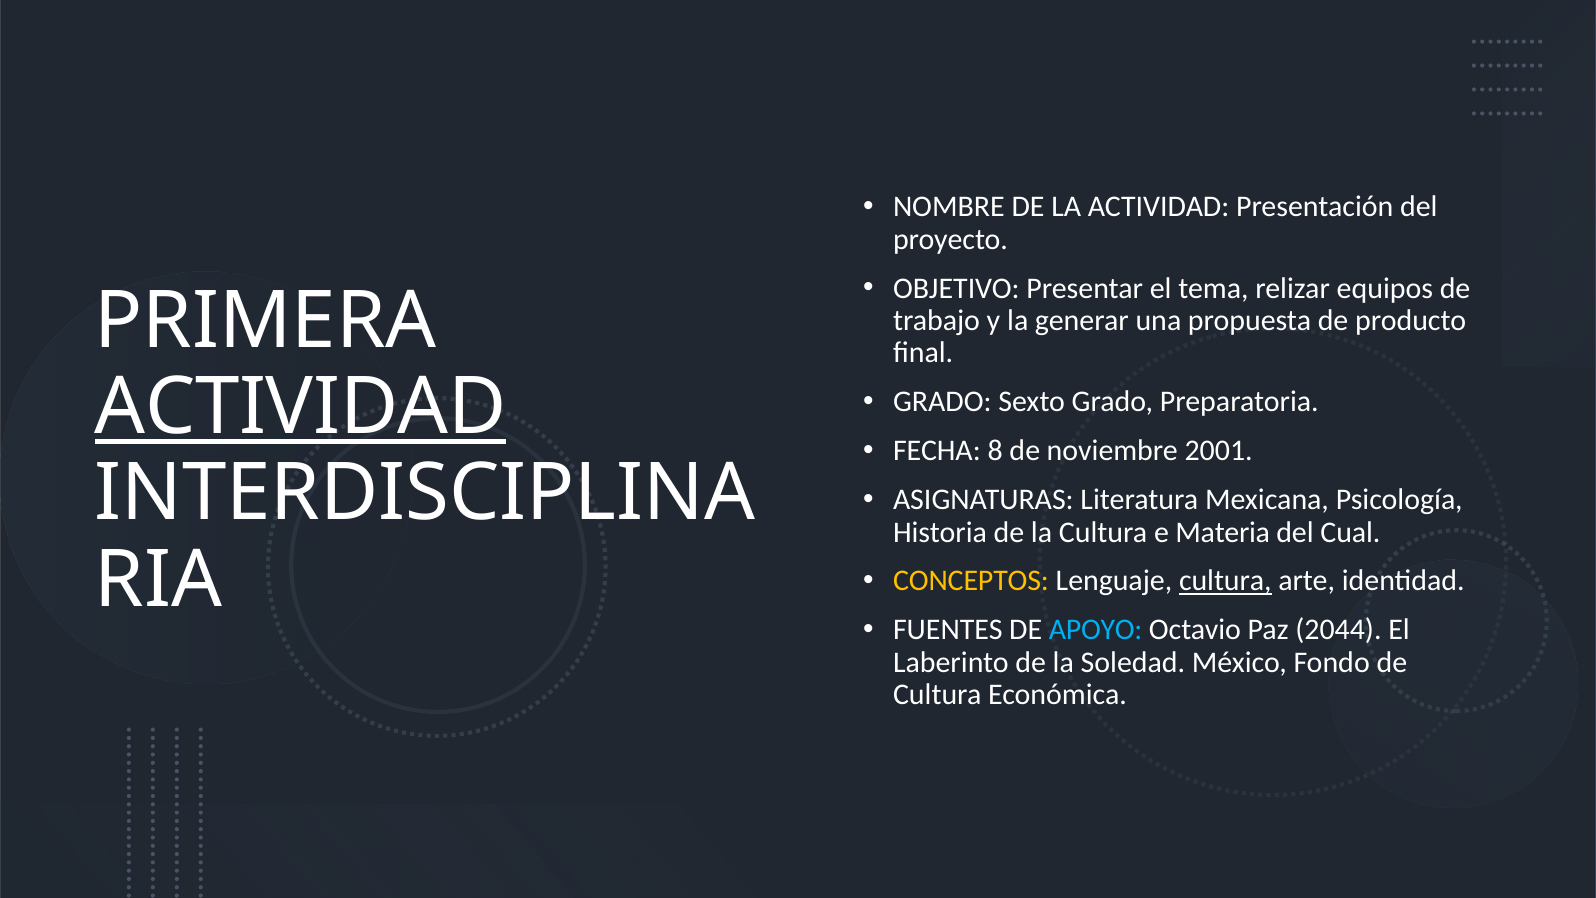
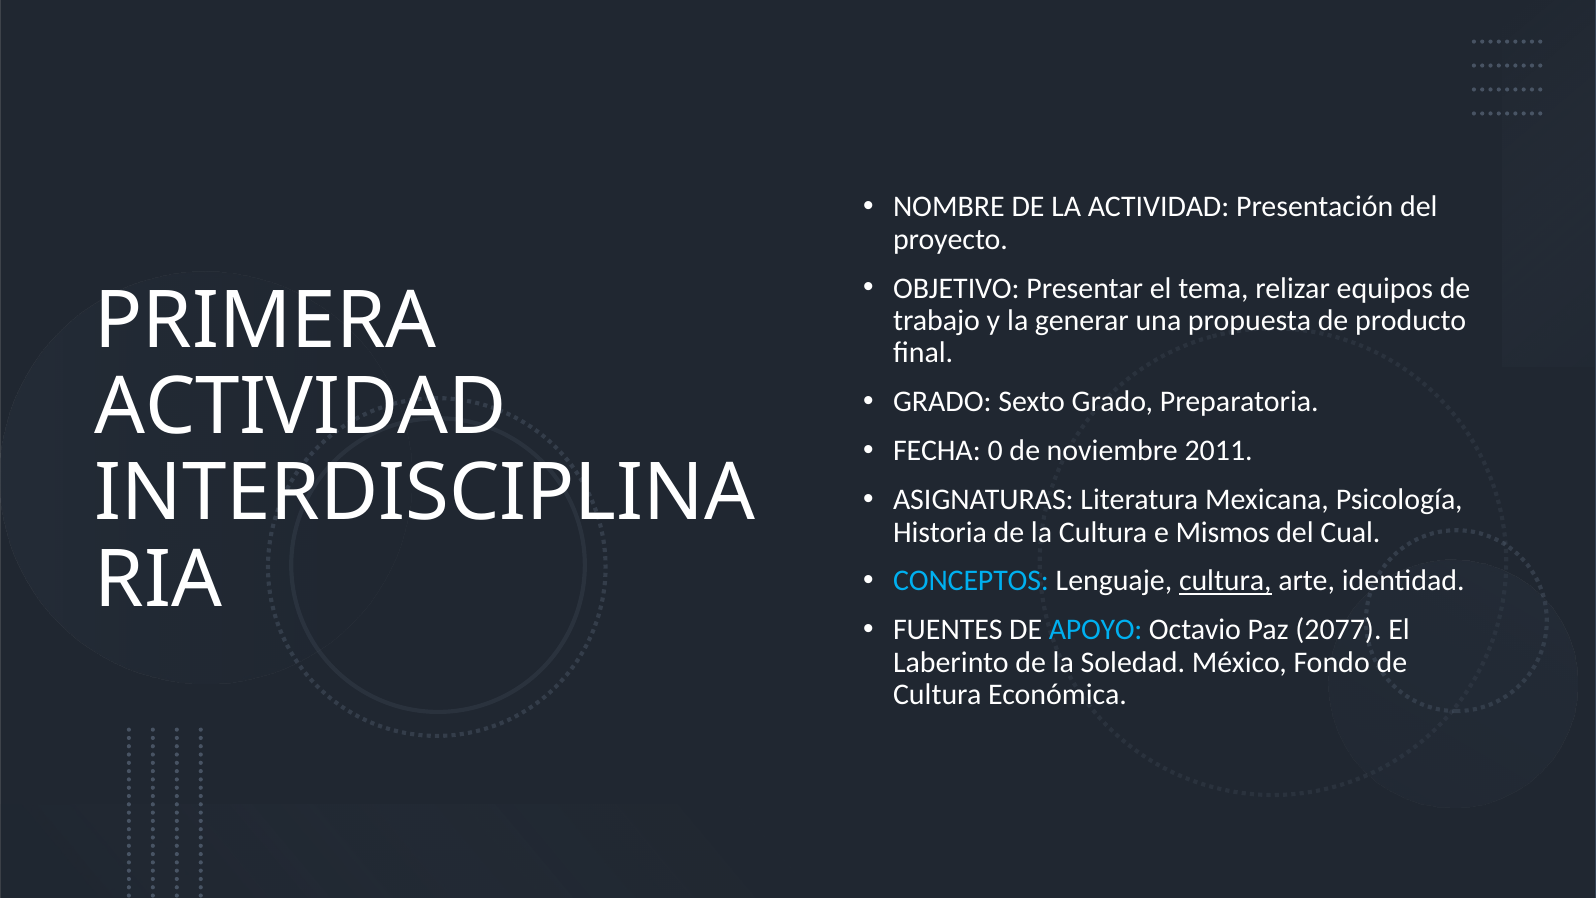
ACTIVIDAD underline: present -> none (301, 407)
8: 8 -> 0 (995, 451)
2001: 2001 -> 2011 (1219, 451)
Materia: Materia -> Mismos (1223, 532)
CONCEPTOS colour: yellow -> light blue (971, 581)
2044: 2044 -> 2077 (1338, 630)
